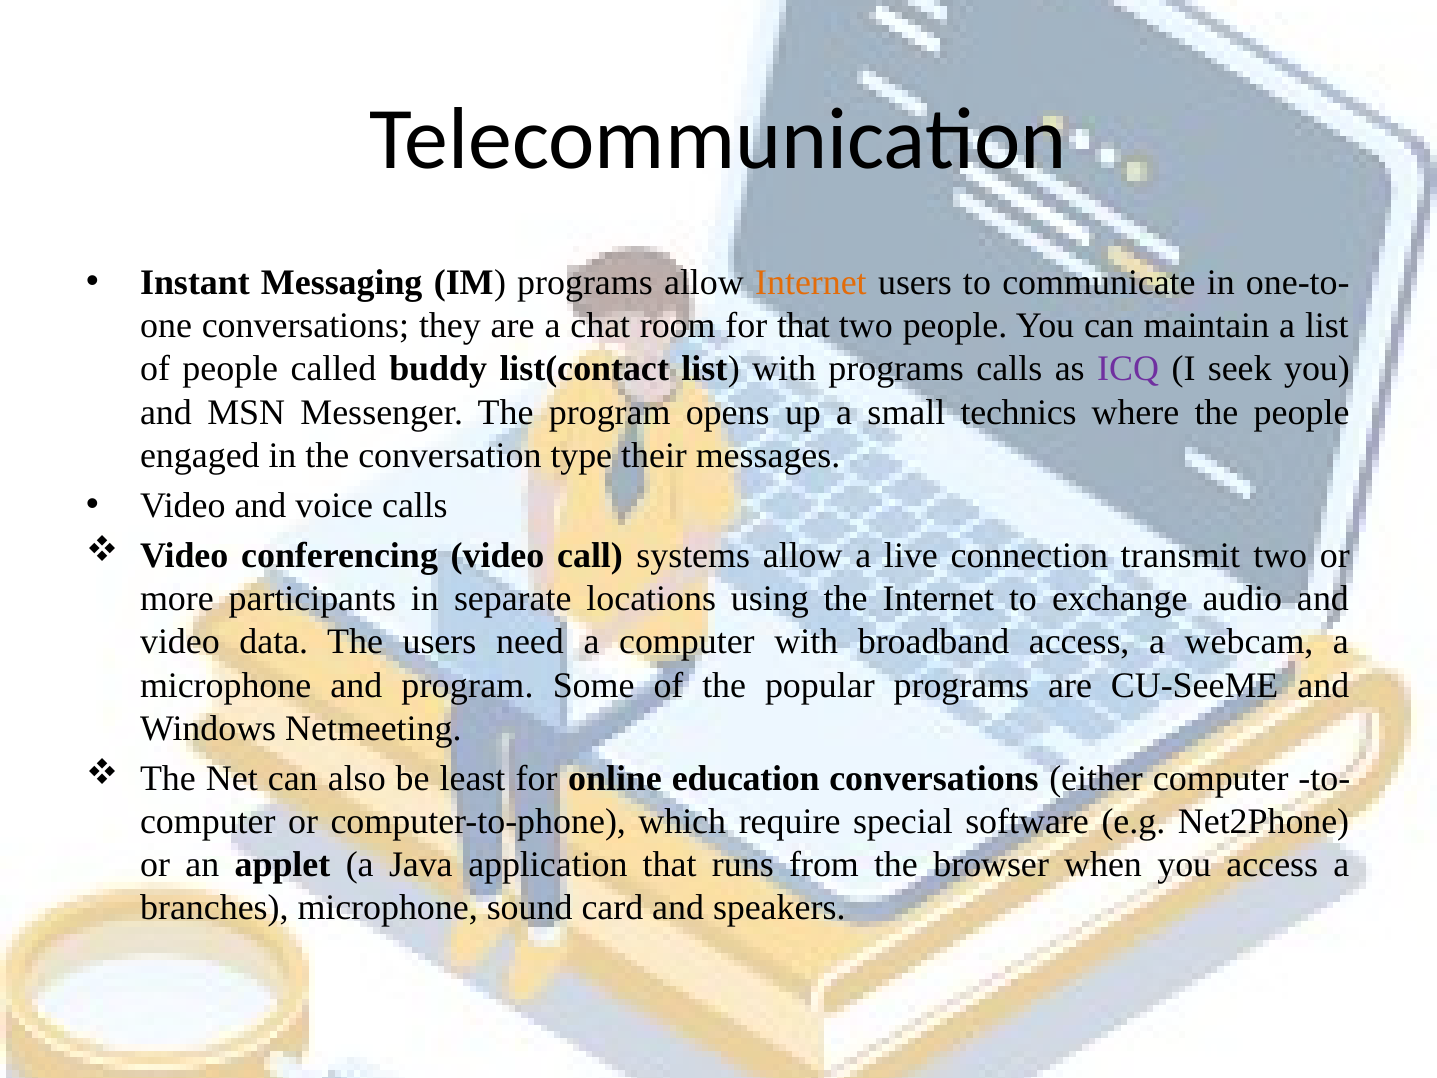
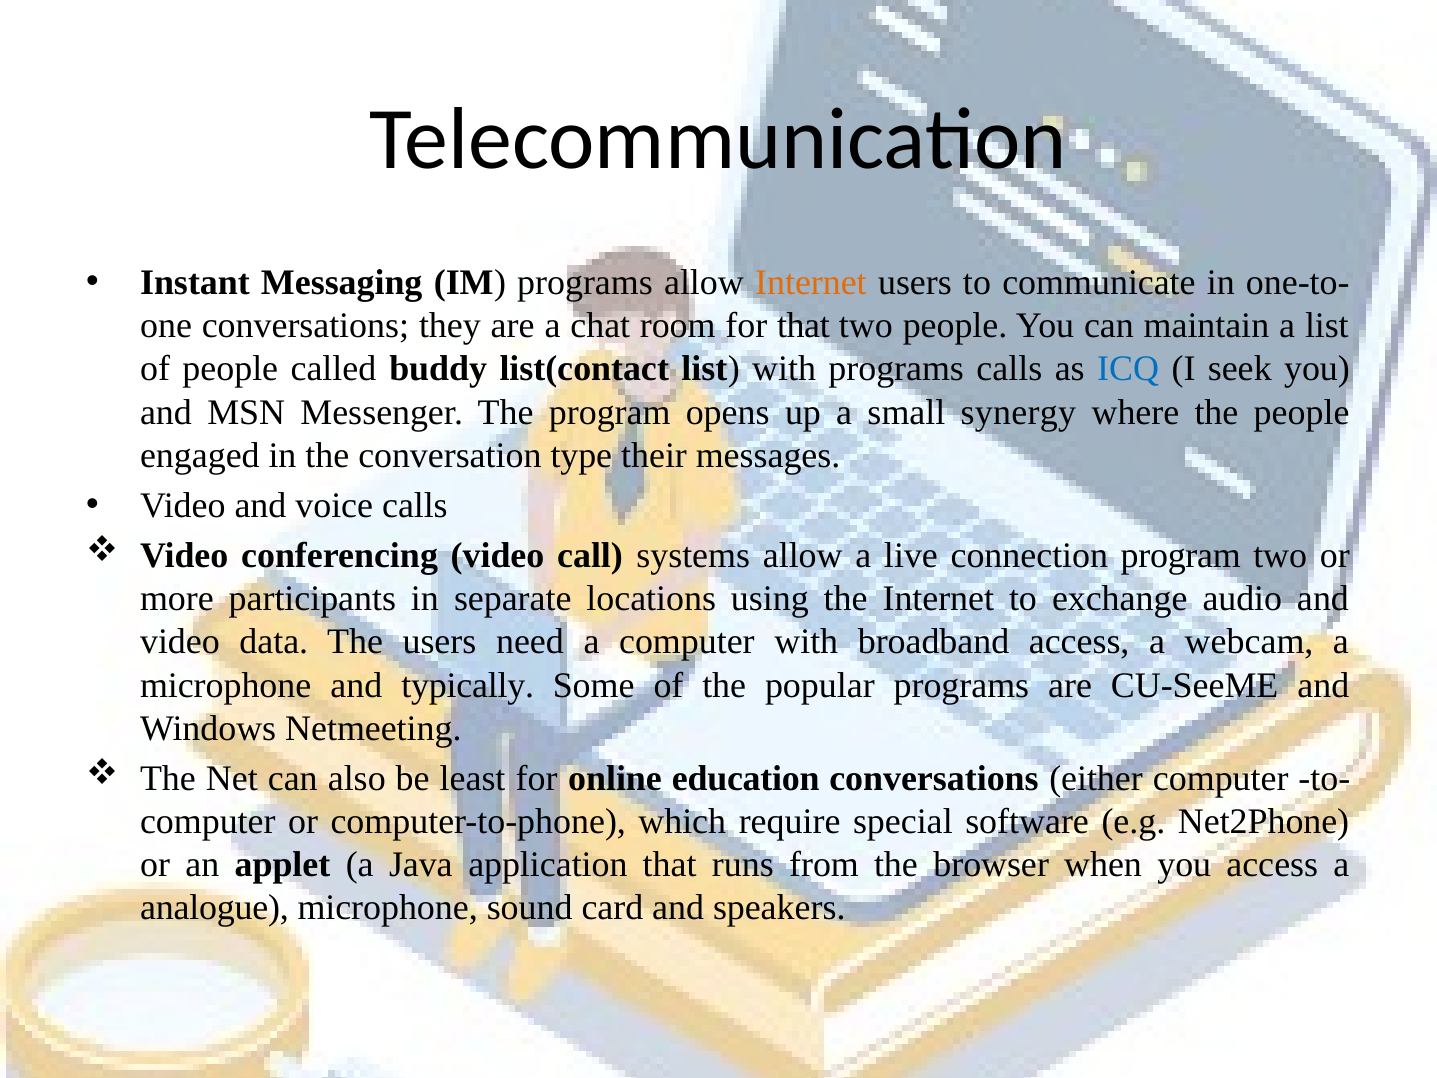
ICQ colour: purple -> blue (1128, 369)
technics: technics -> synergy (1018, 412)
connection transmit: transmit -> program (1181, 556)
and program: program -> typically (468, 685)
branches: branches -> analogue (214, 908)
